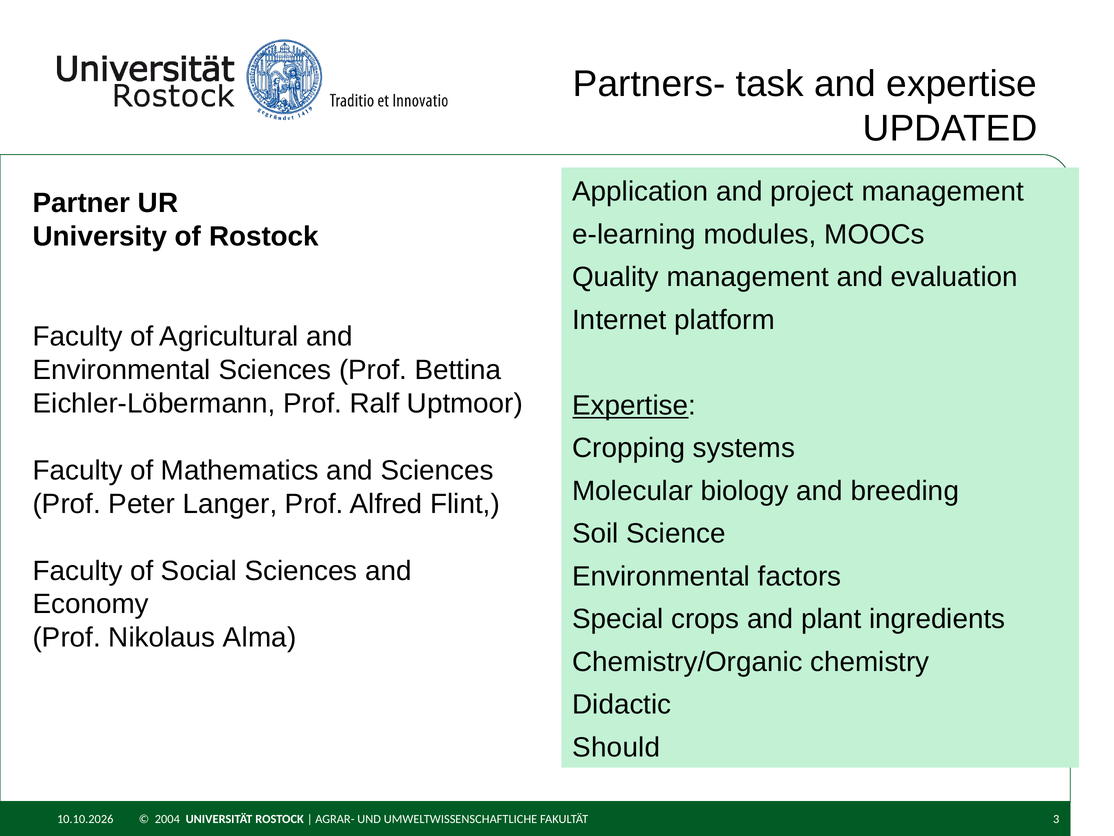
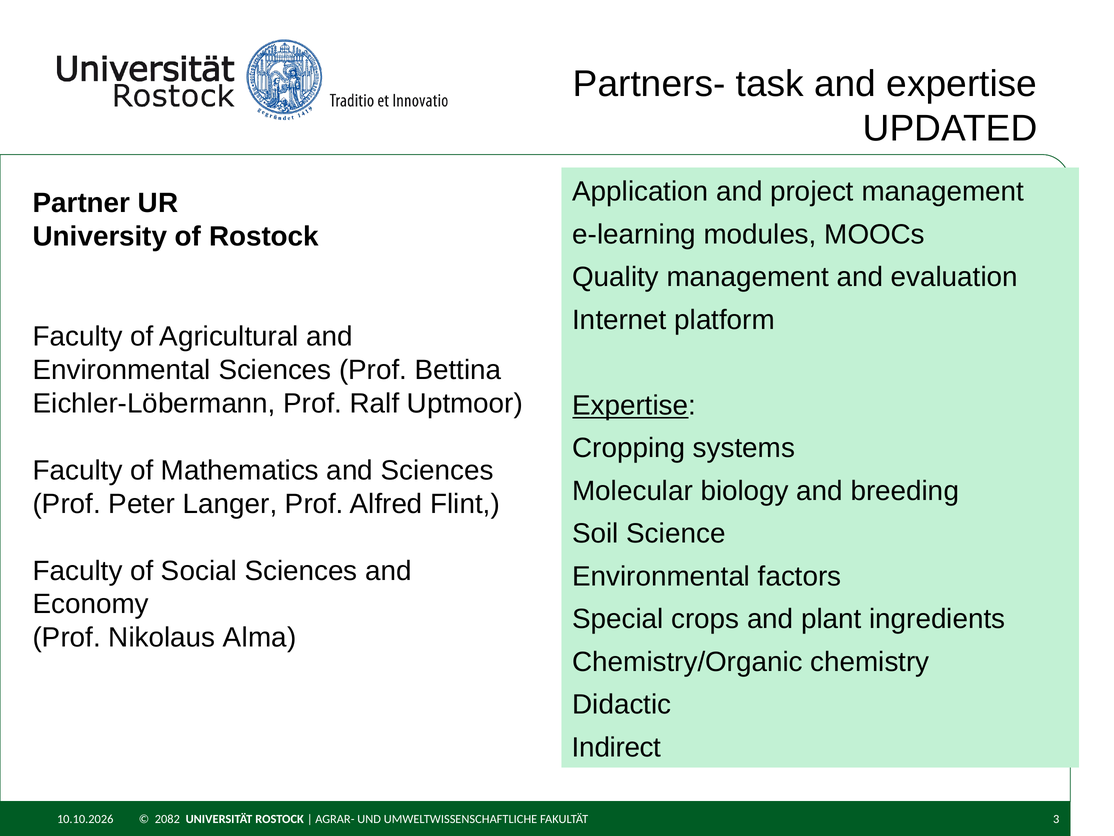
Should: Should -> Indirect (617, 747)
2004: 2004 -> 2082 (167, 819)
